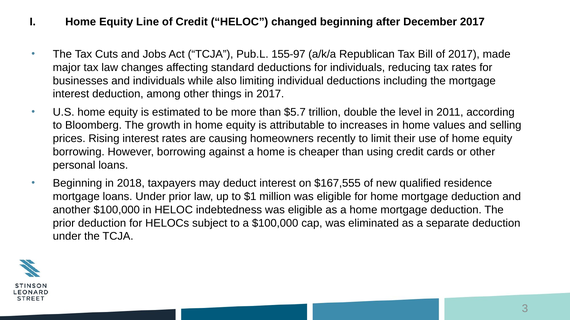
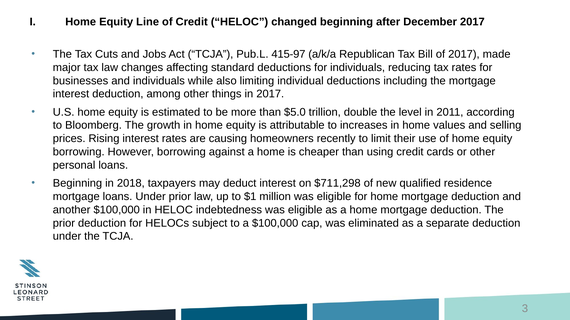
155-97: 155-97 -> 415-97 (288, 54)
$5.7: $5.7 -> $5.0 (295, 112)
$167,555: $167,555 -> $711,298 (337, 184)
